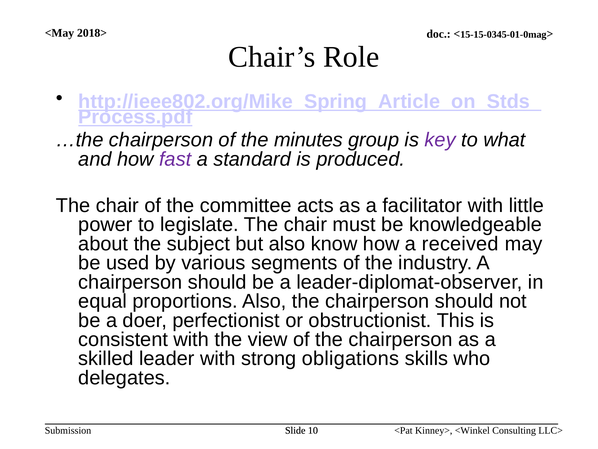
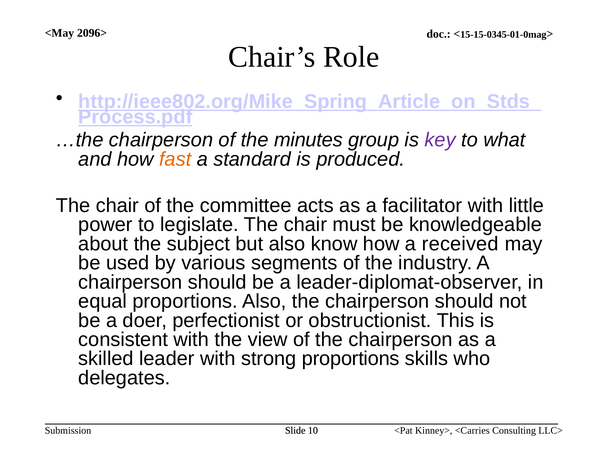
2018>: 2018> -> 2096> (92, 33)
fast colour: purple -> orange (175, 159)
strong obligations: obligations -> proportions (351, 358)
<Winkel: <Winkel -> <Carries (472, 430)
